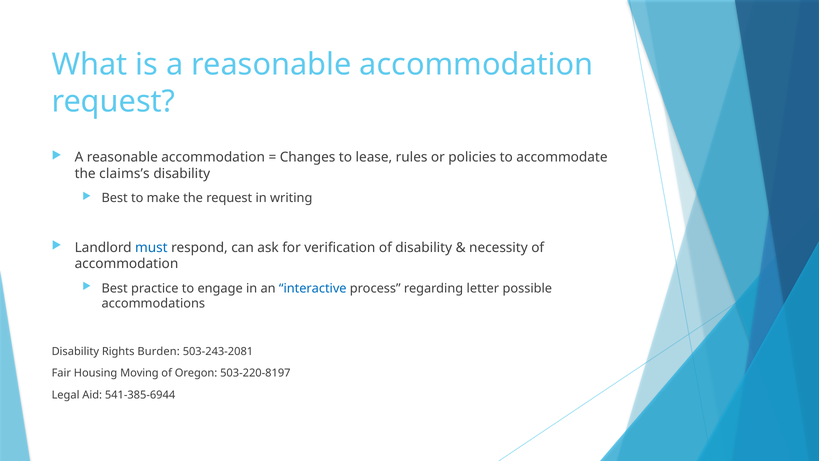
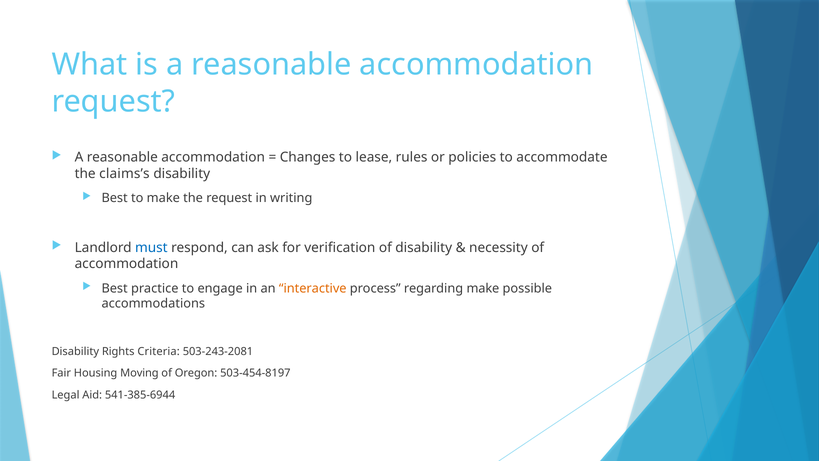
interactive colour: blue -> orange (313, 288)
regarding letter: letter -> make (483, 288)
Burden: Burden -> Criteria (159, 351)
503-220-8197: 503-220-8197 -> 503-454-8197 (255, 373)
